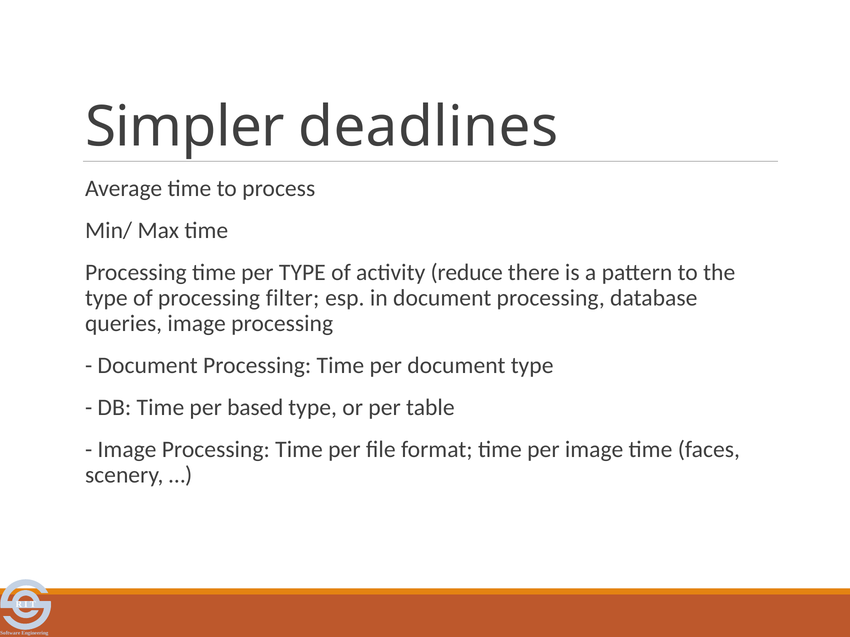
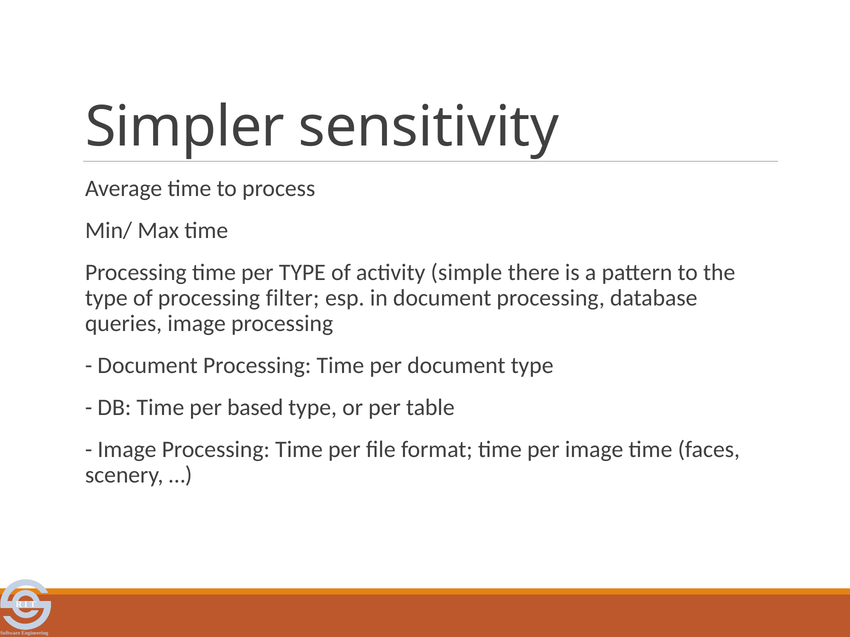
deadlines: deadlines -> sensitivity (429, 127)
reduce: reduce -> simple (466, 273)
